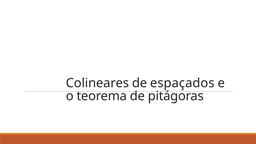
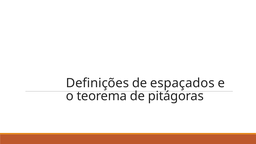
Colineares: Colineares -> Definições (97, 83)
